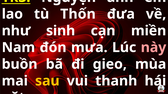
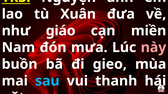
Thốn: Thốn -> Xuân (78, 14)
sinh: sinh -> giáo (61, 31)
sau colour: yellow -> light blue (47, 81)
